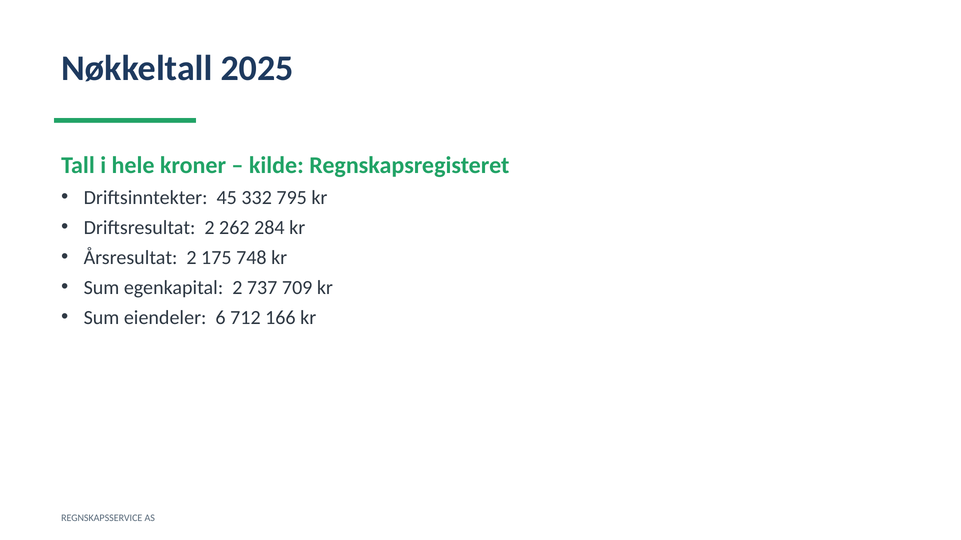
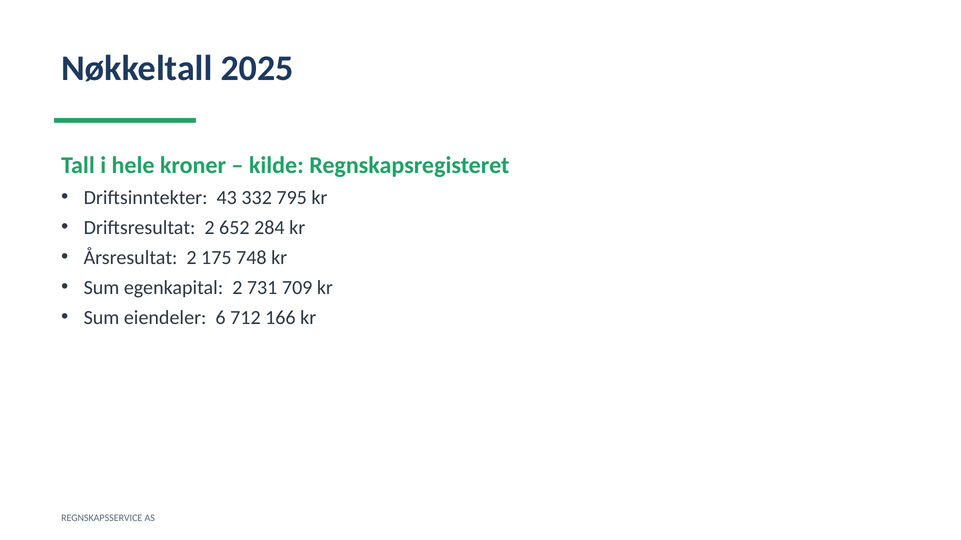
45: 45 -> 43 (227, 198)
262: 262 -> 652 (234, 228)
737: 737 -> 731 (262, 288)
